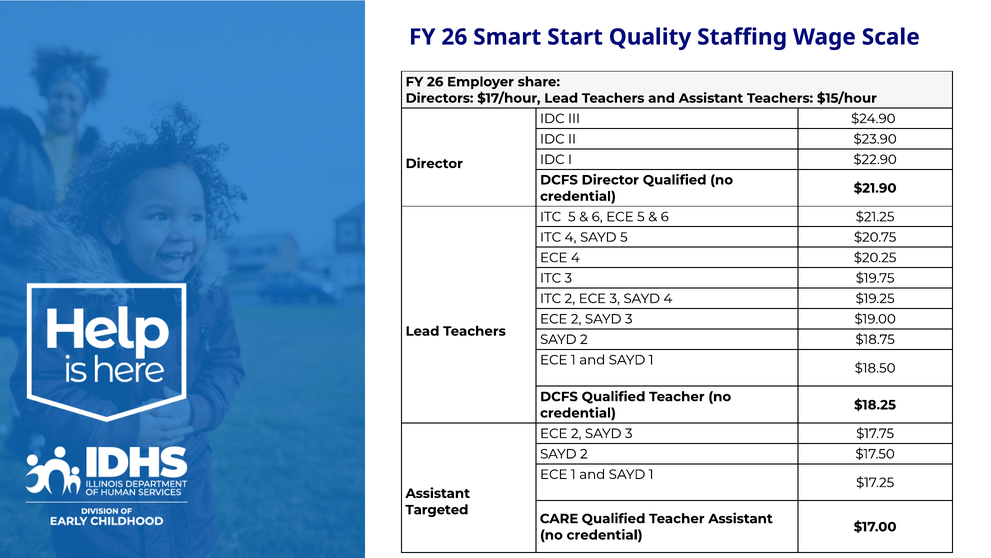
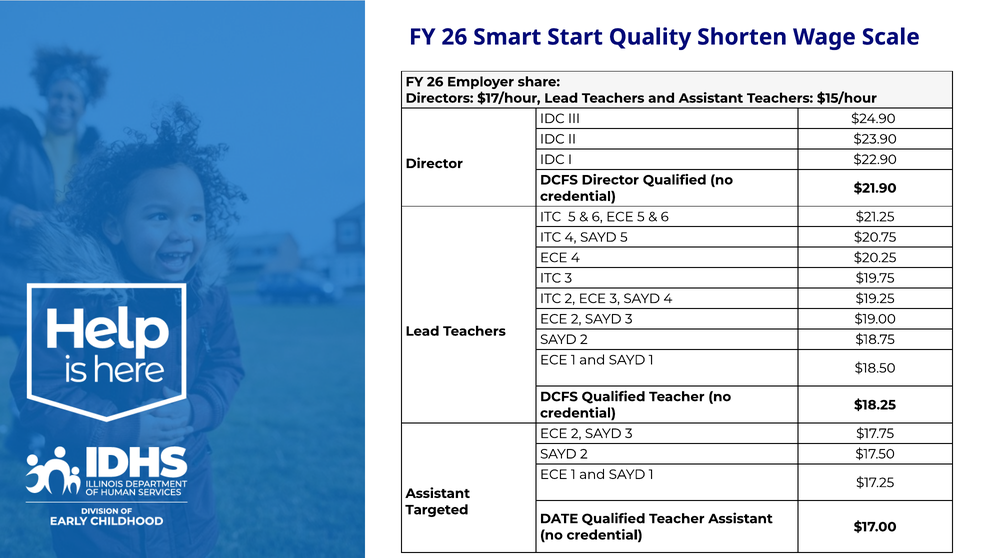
Staffing: Staffing -> Shorten (742, 37)
CARE: CARE -> DATE (559, 518)
